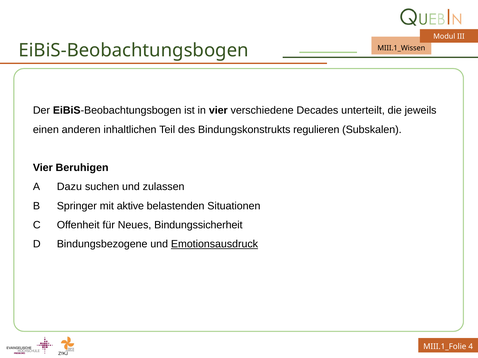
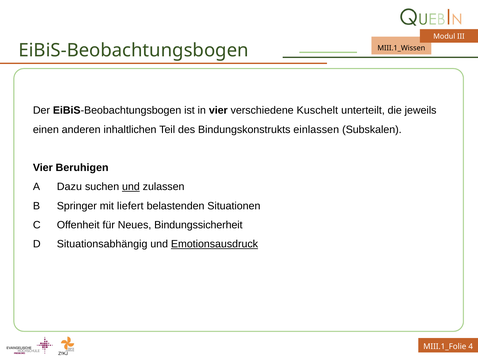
Decades: Decades -> Kuschelt (317, 111)
regulieren: regulieren -> einlassen (316, 130)
und underline: none -> present (131, 187)
aktive: aktive -> liefert (130, 206)
Bindungsbezogene: Bindungsbezogene -> Situationsabhängig (102, 244)
